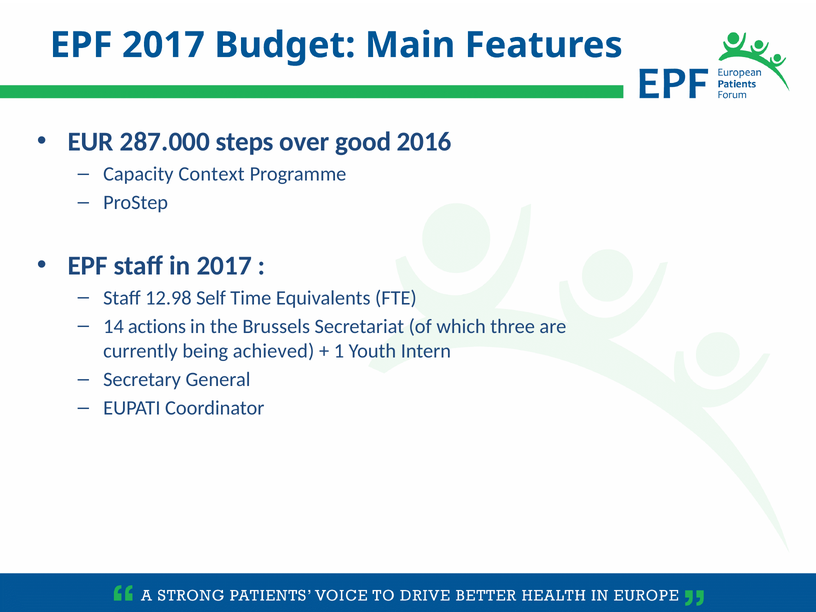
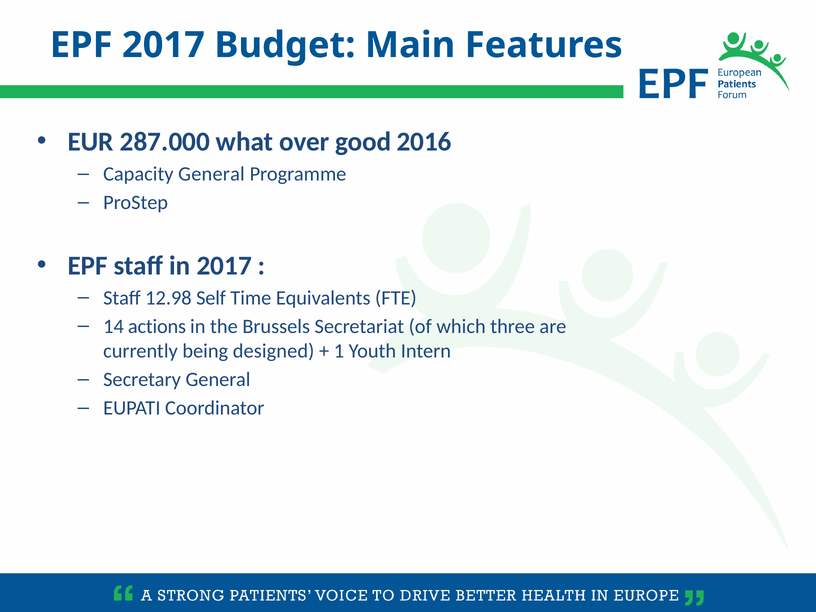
steps: steps -> what (245, 142)
Capacity Context: Context -> General (211, 174)
achieved: achieved -> designed (274, 351)
